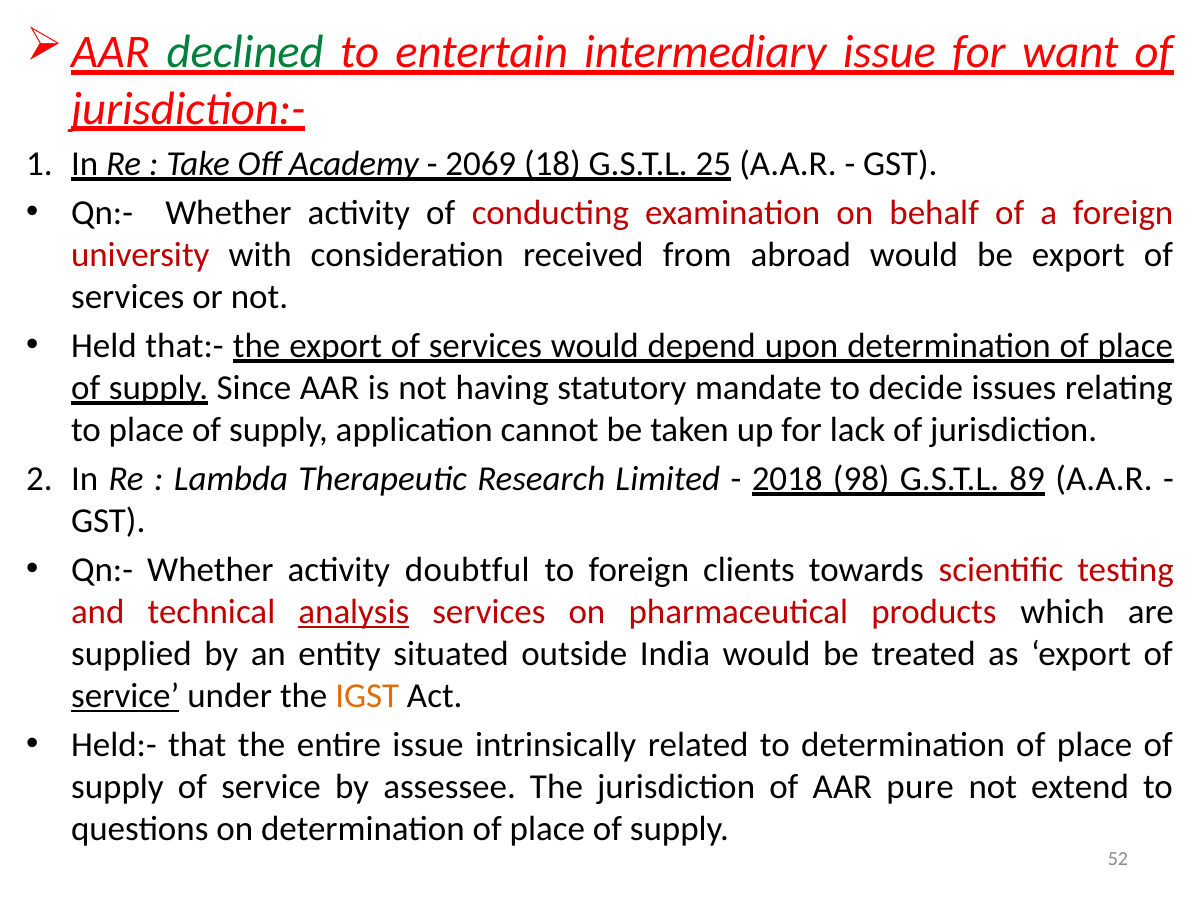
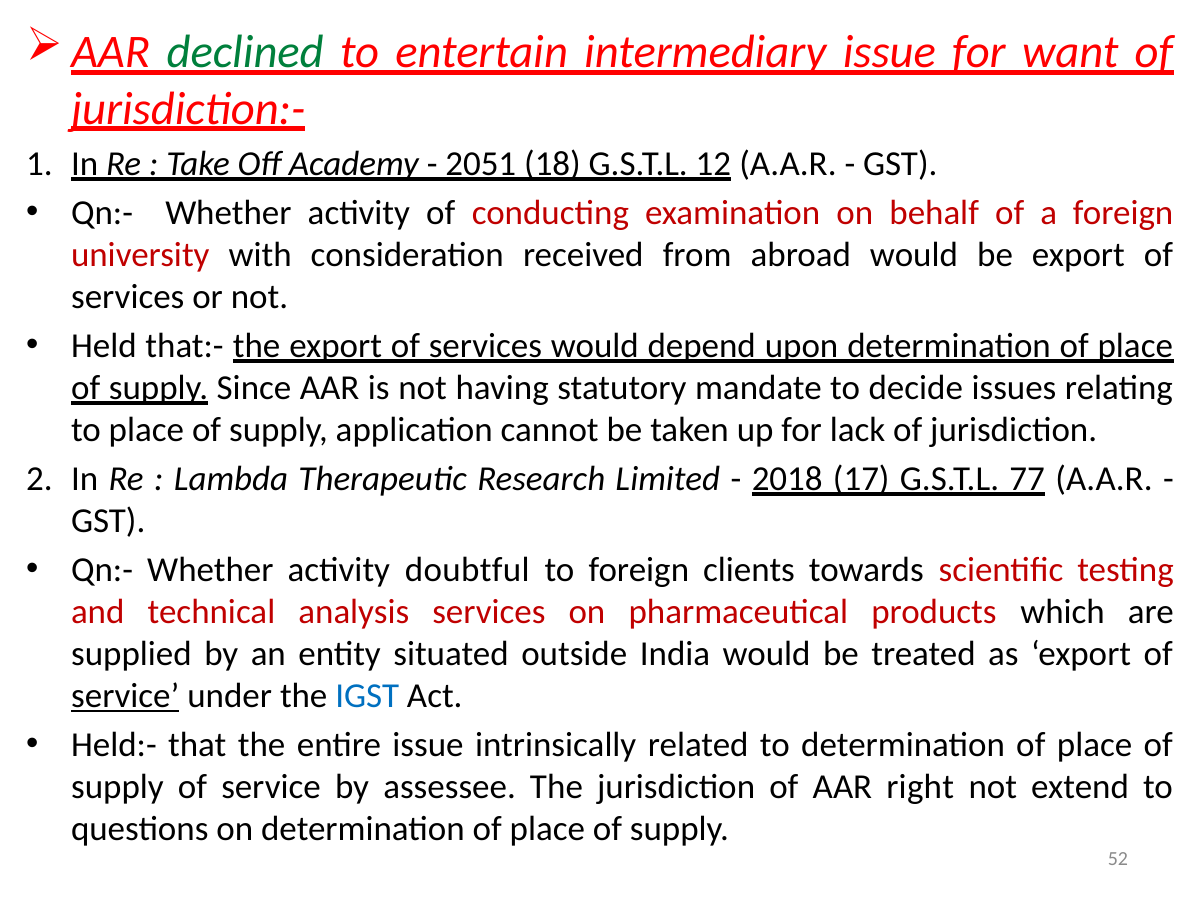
2069: 2069 -> 2051 (481, 164)
25: 25 -> 12 (713, 164)
98: 98 -> 17 (861, 479)
89: 89 -> 77 (1027, 479)
analysis underline: present -> none (354, 612)
IGST colour: orange -> blue (367, 696)
pure: pure -> right (920, 787)
